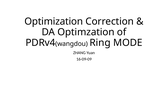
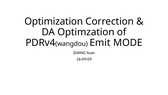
Ring: Ring -> Emit (100, 42)
